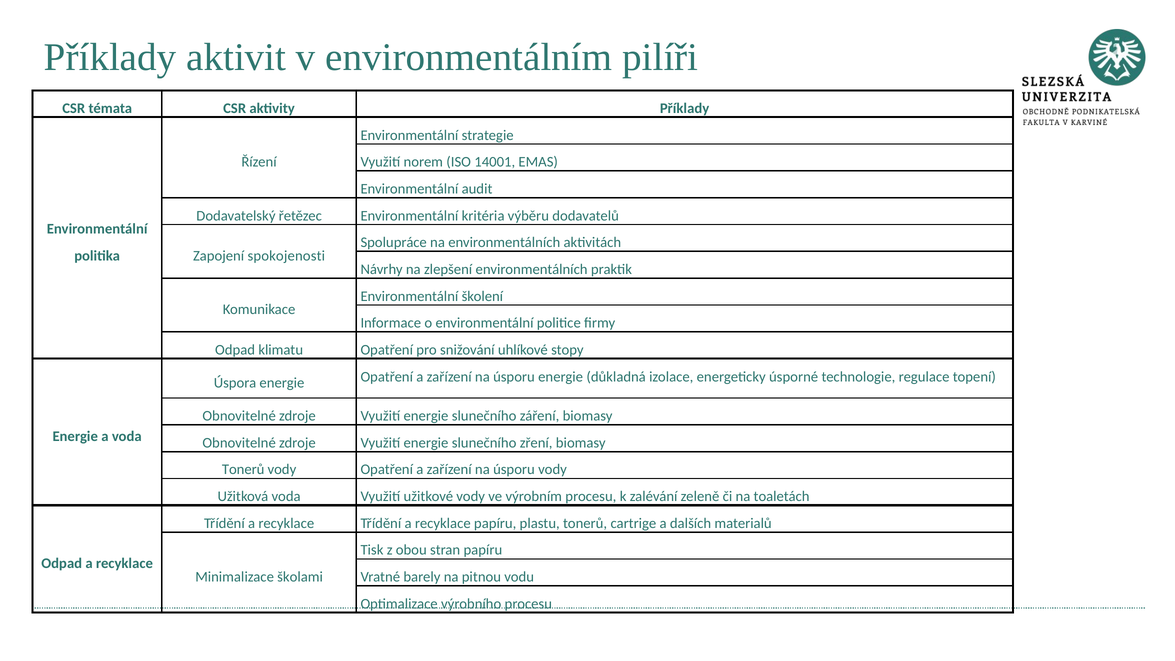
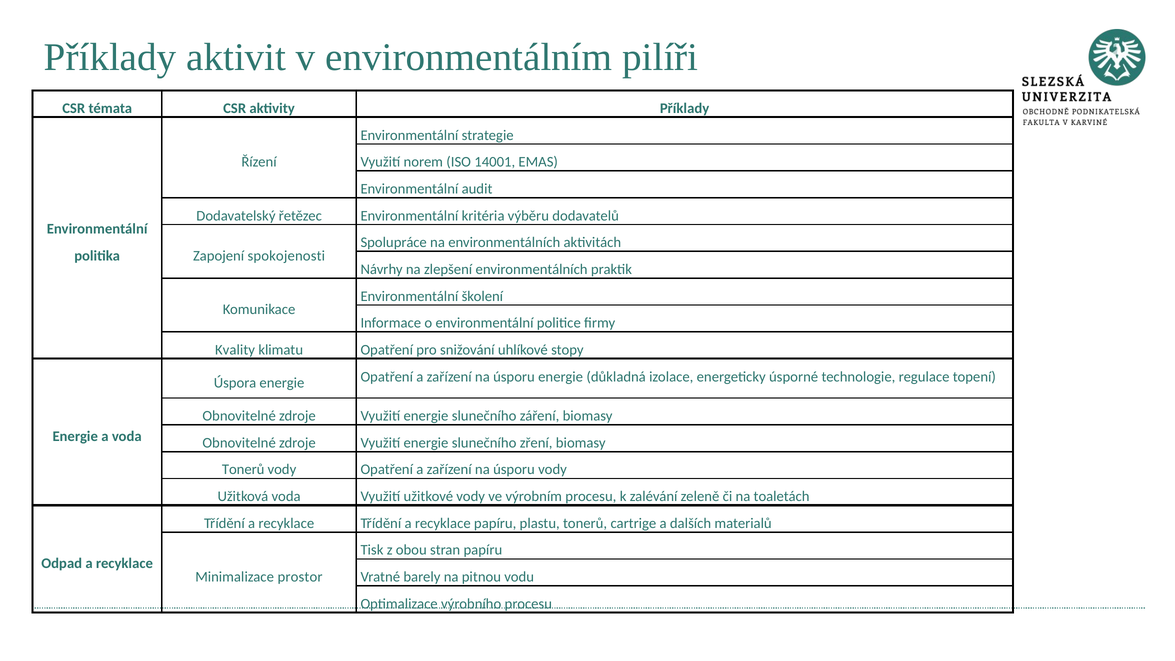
Odpad: Odpad -> Kvality (235, 350)
školami: školami -> prostor (300, 577)
